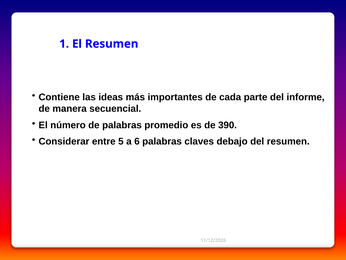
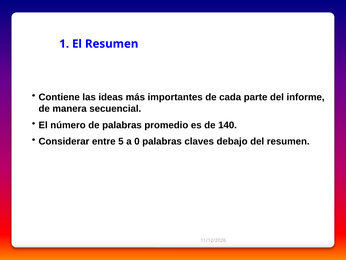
390: 390 -> 140 (228, 125)
6: 6 -> 0 (137, 141)
